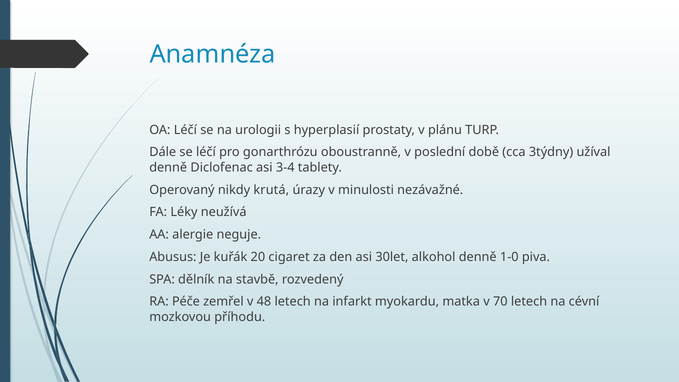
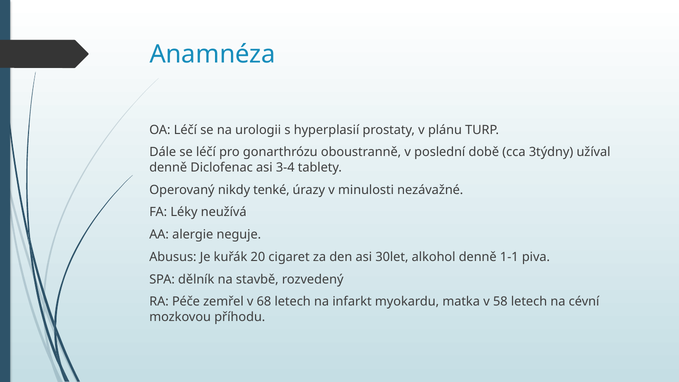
krutá: krutá -> tenké (271, 190)
1-0: 1-0 -> 1-1 (509, 257)
48: 48 -> 68 (264, 302)
70: 70 -> 58 (500, 302)
